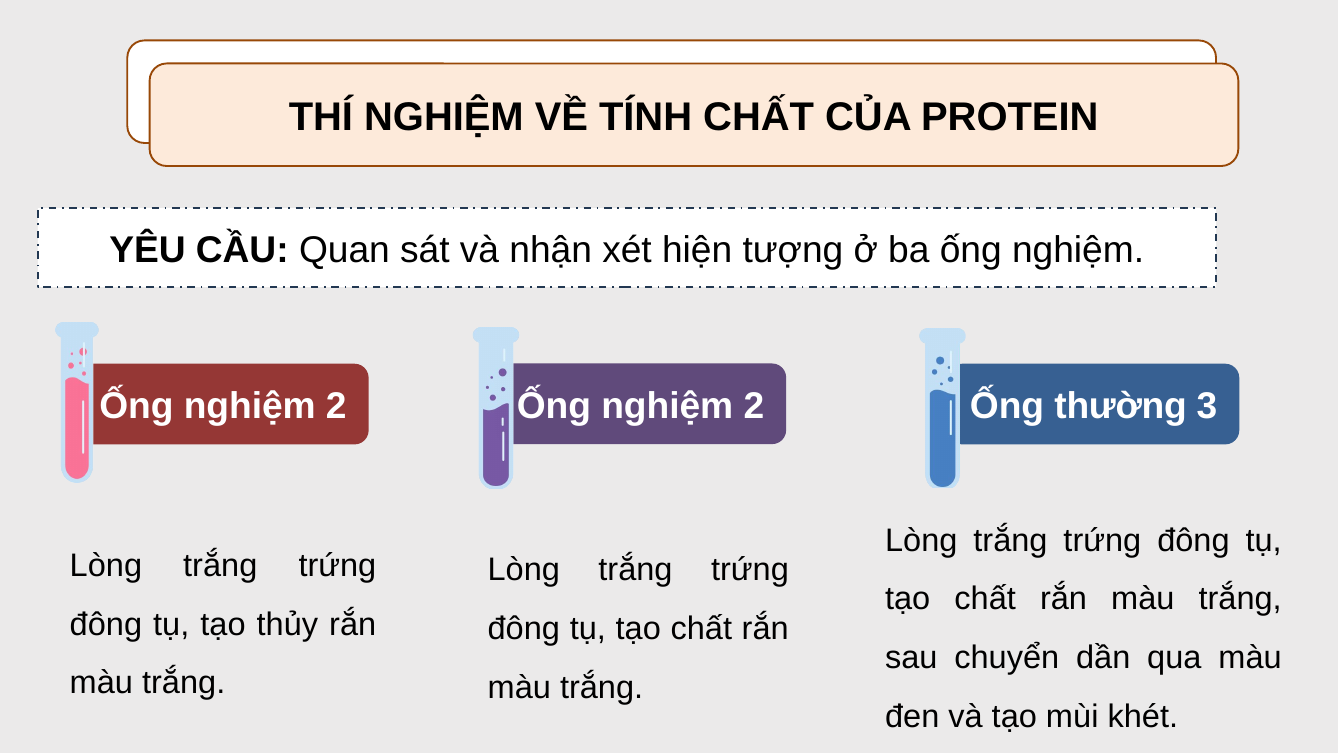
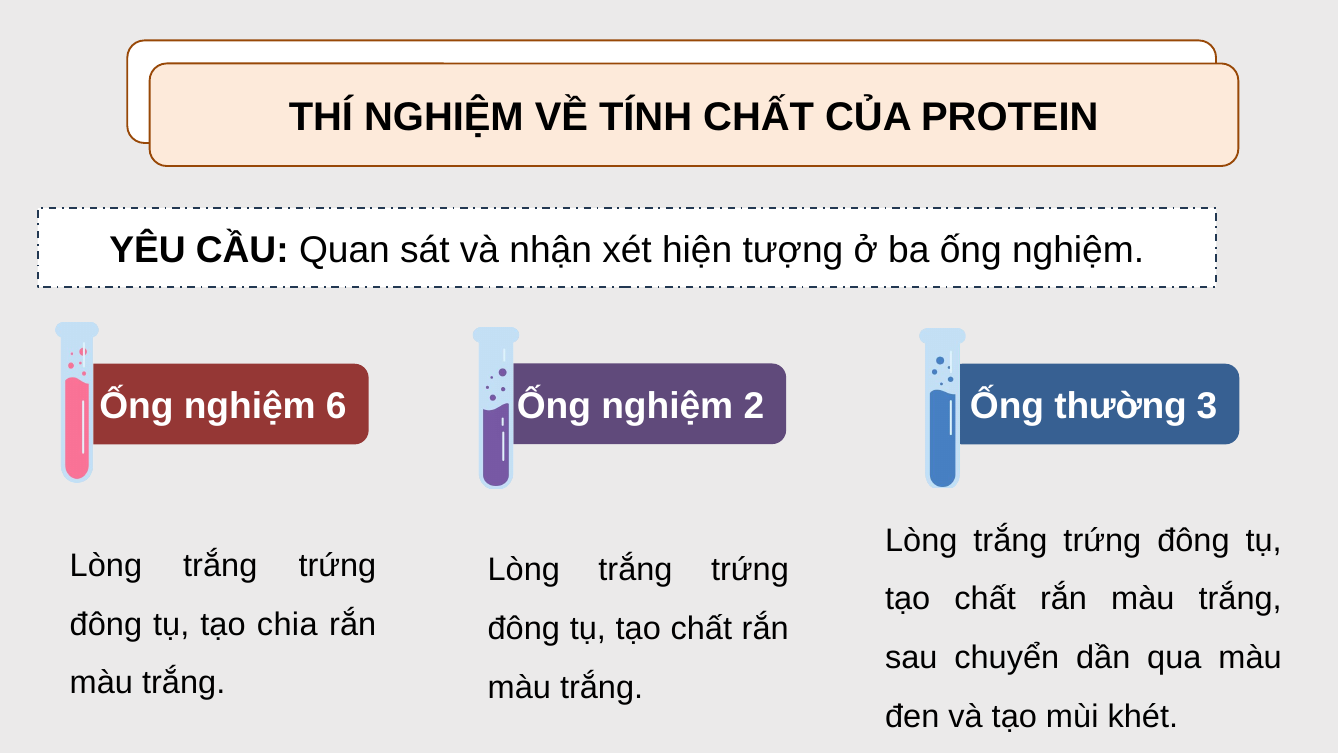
2: 2 -> 6 (336, 406)
thủy: thủy -> chia (287, 624)
